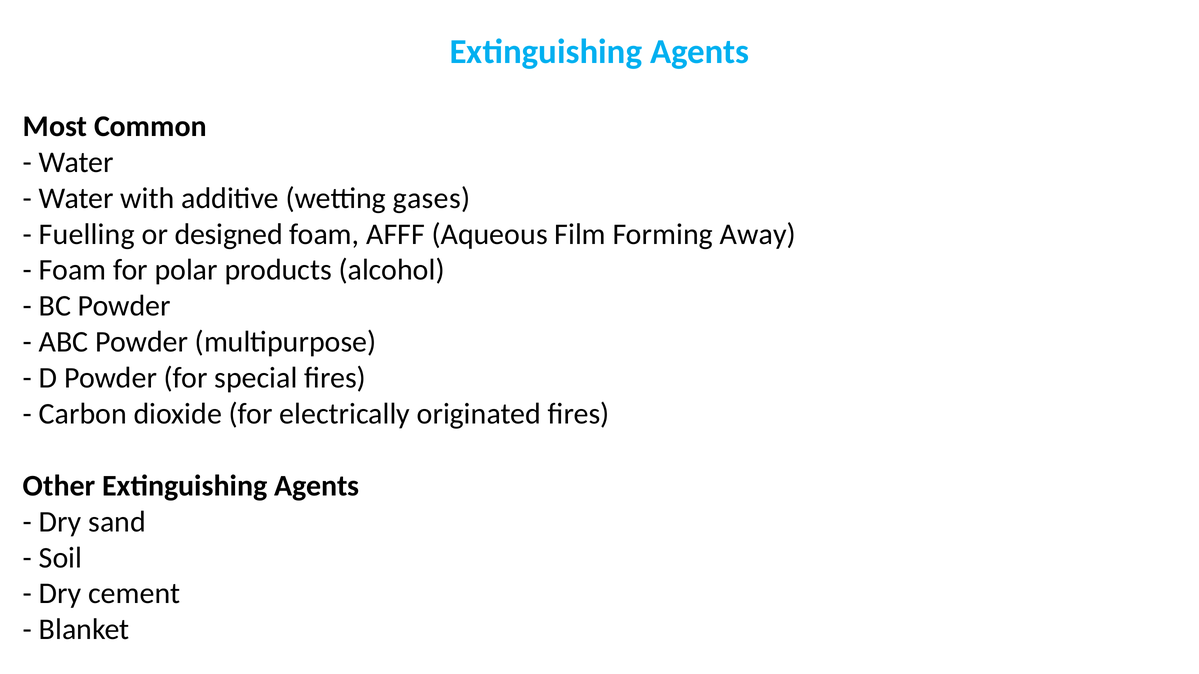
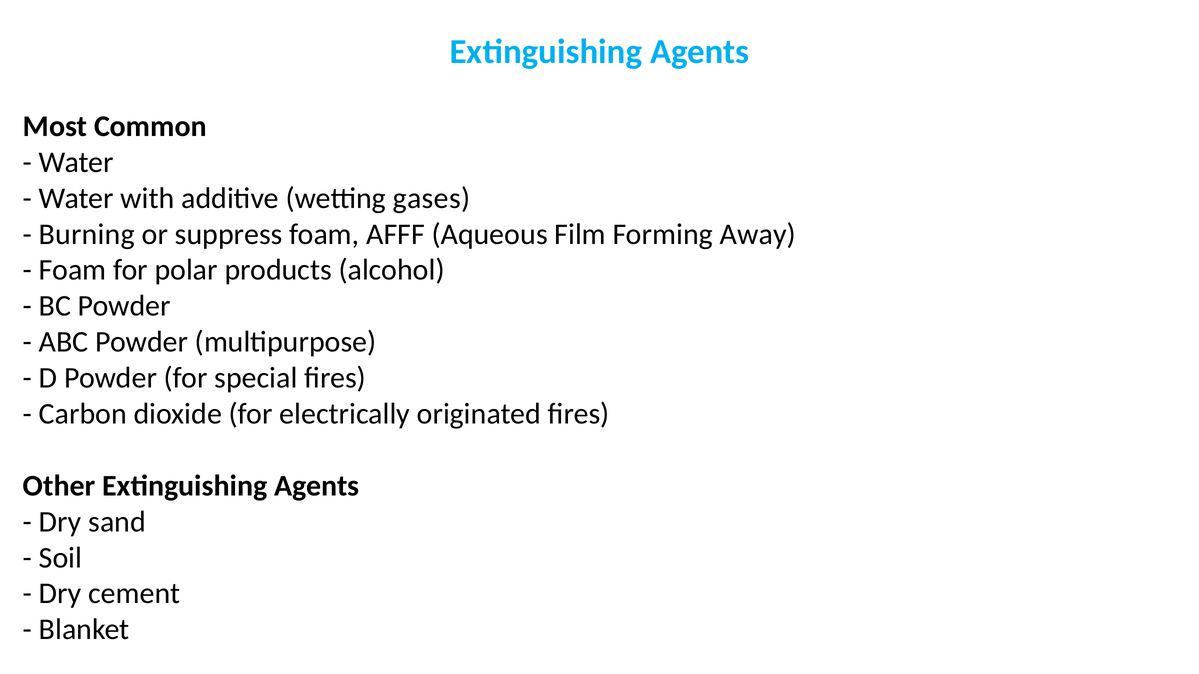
Fuelling: Fuelling -> Burning (87, 234)
designed: designed -> suppress (229, 234)
